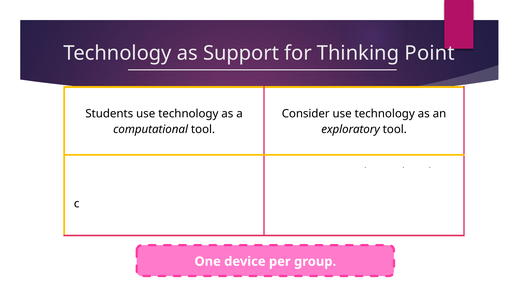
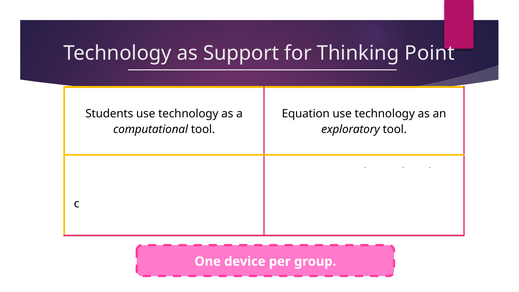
Consider: Consider -> Equation (306, 114)
